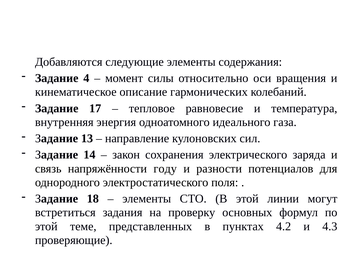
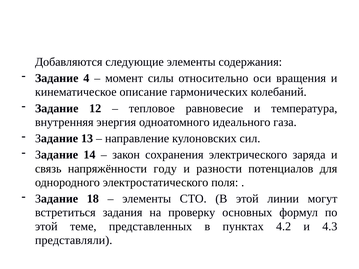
17: 17 -> 12 (95, 108)
проверяющие: проверяющие -> представляли (74, 240)
